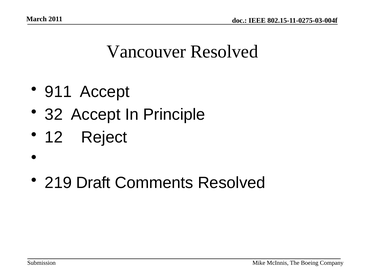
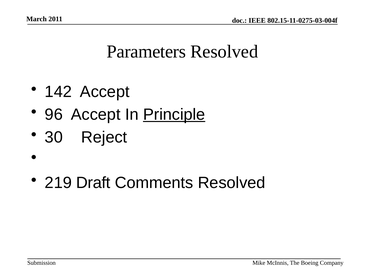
Vancouver: Vancouver -> Parameters (146, 51)
911: 911 -> 142 (58, 92)
32: 32 -> 96 (54, 115)
Principle underline: none -> present (174, 115)
12: 12 -> 30 (54, 137)
